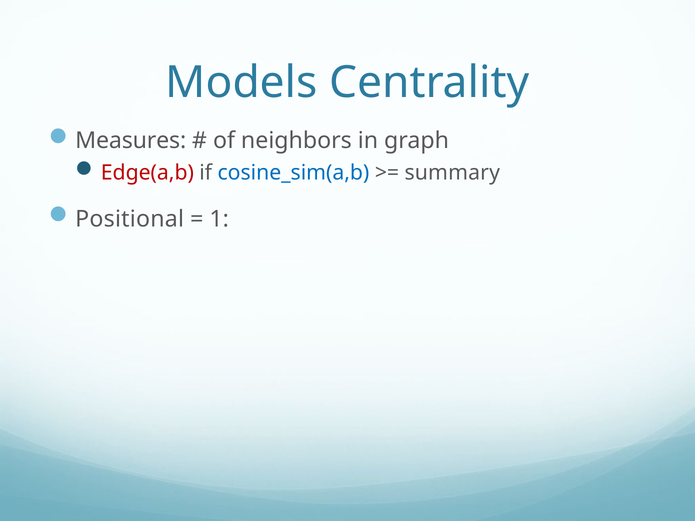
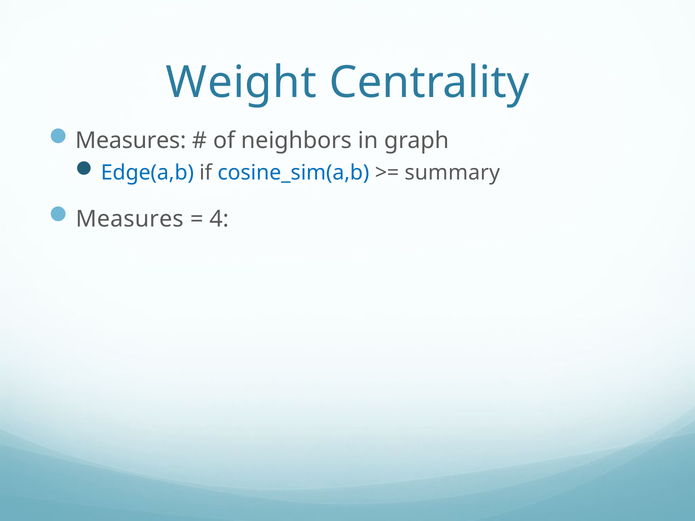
Models: Models -> Weight (241, 83)
Edge(a,b colour: red -> blue (147, 173)
Positional: Positional -> Measures (130, 219)
1: 1 -> 4 (219, 219)
